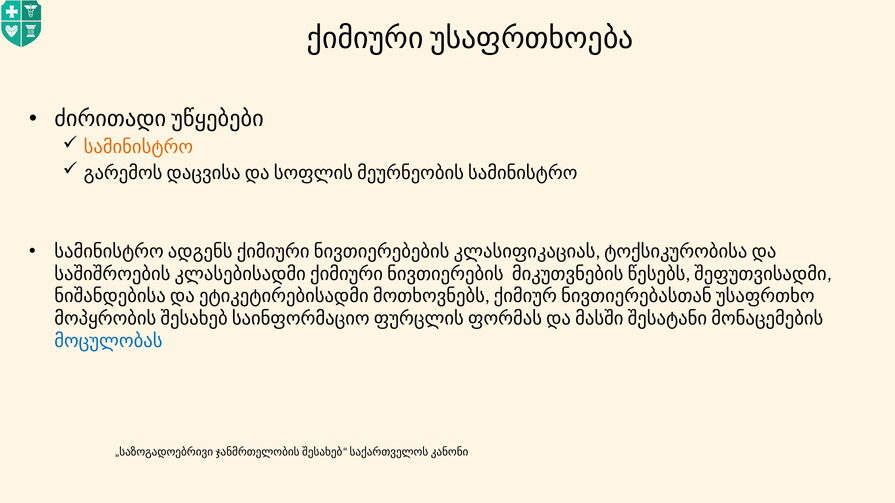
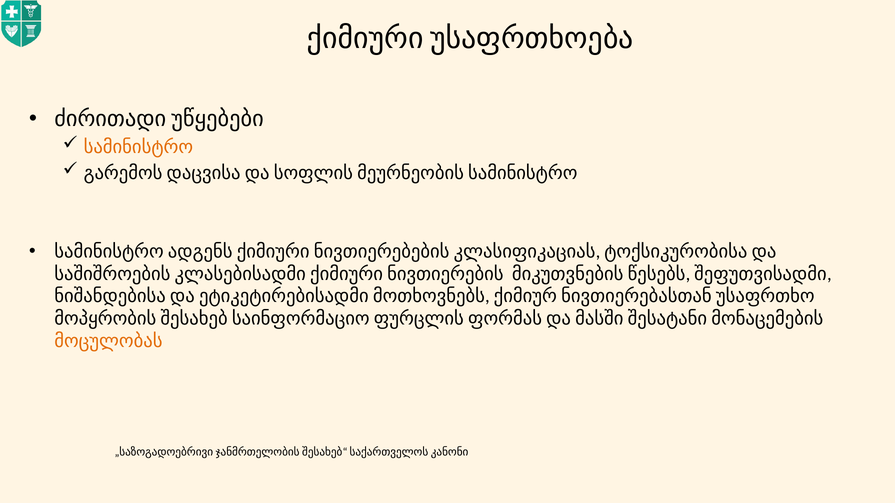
მოცულობას colour: blue -> orange (108, 341)
